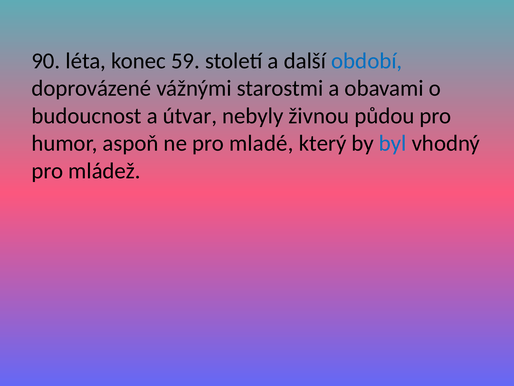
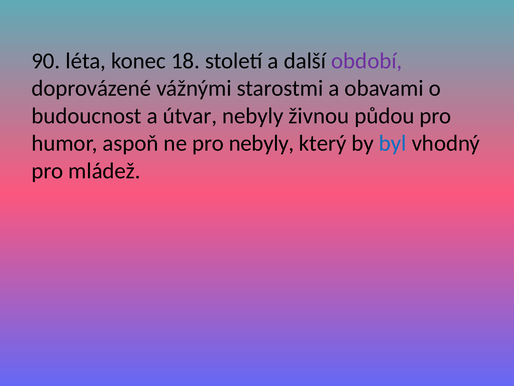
59: 59 -> 18 (185, 61)
období colour: blue -> purple (367, 61)
pro mladé: mladé -> nebyly (262, 143)
